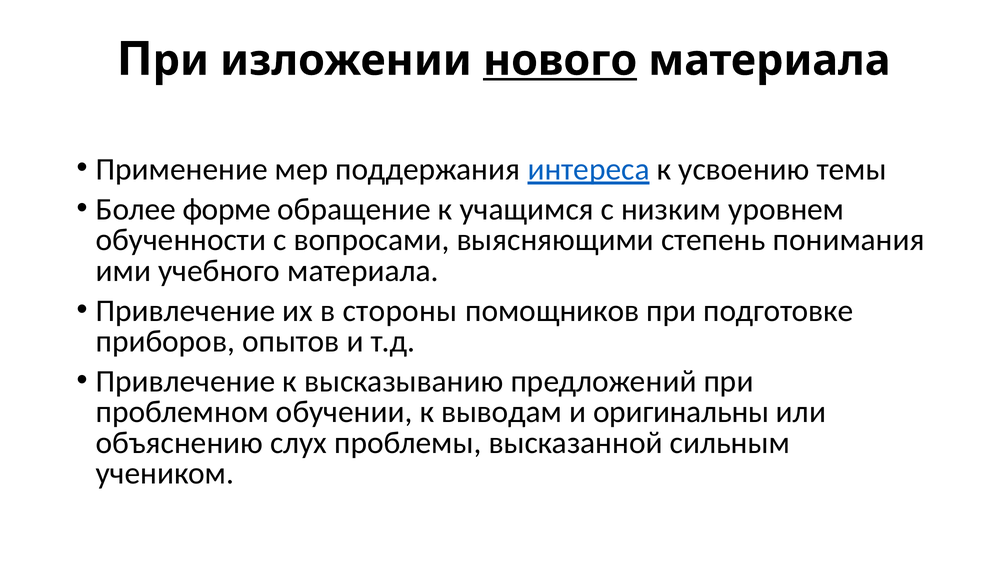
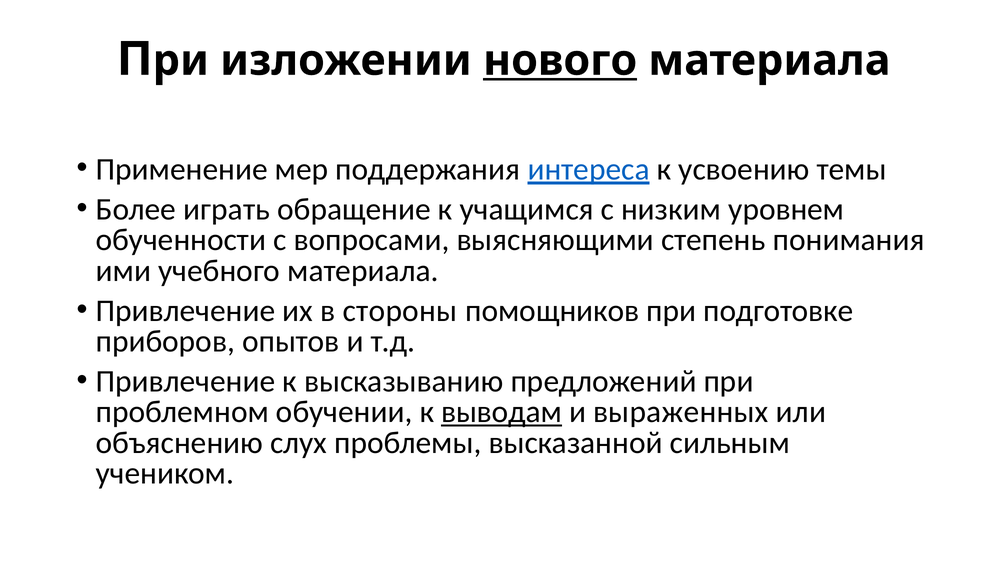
форме: форме -> играть (227, 209)
выводам underline: none -> present (502, 412)
оригинальны: оригинальны -> выраженных (681, 412)
